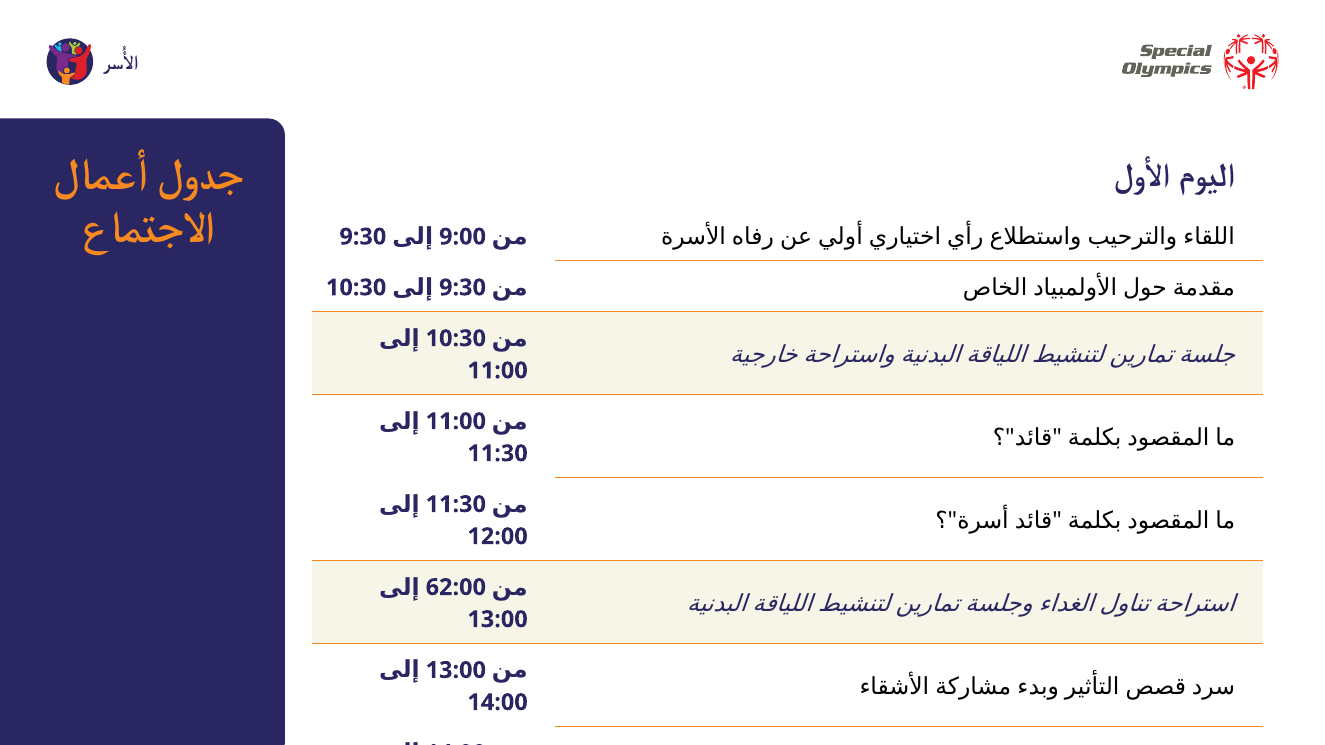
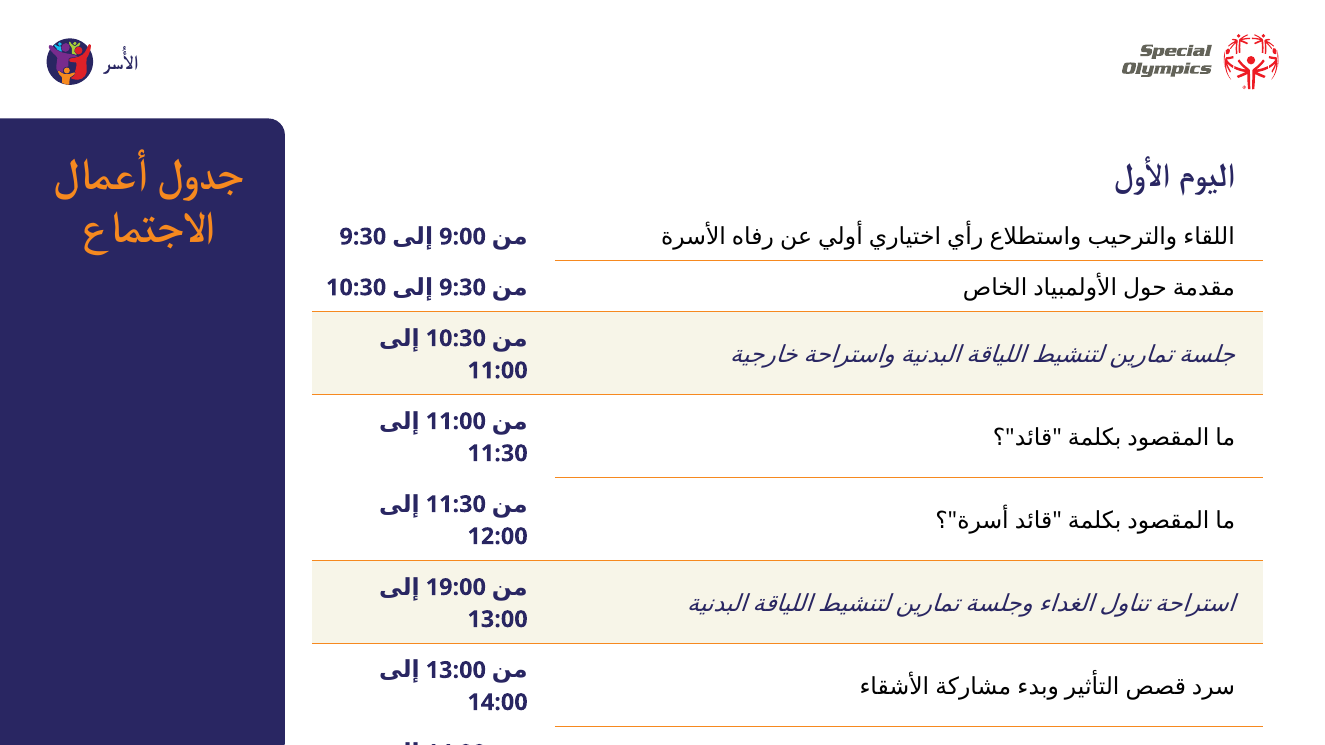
62:00: 62:00 -> 19:00 (456, 588)
